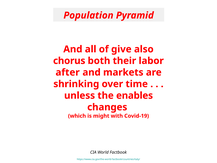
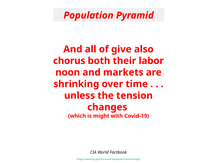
after: after -> noon (68, 72)
enables: enables -> tension (134, 95)
